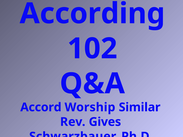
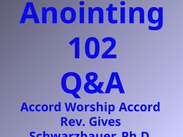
According: According -> Anointing (92, 14)
Worship Similar: Similar -> Accord (140, 107)
